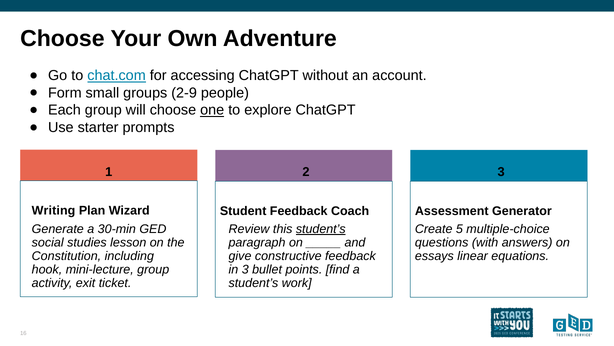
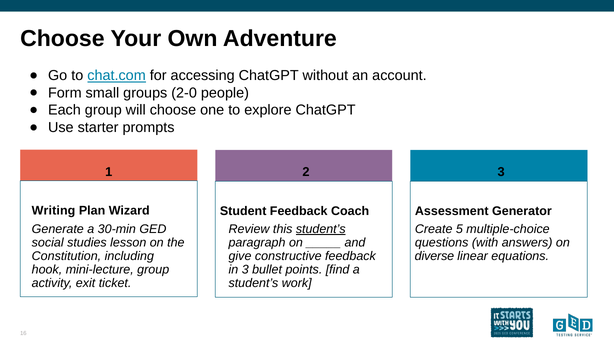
2-9: 2-9 -> 2-0 (184, 93)
one underline: present -> none (212, 110)
essays: essays -> diverse (434, 256)
